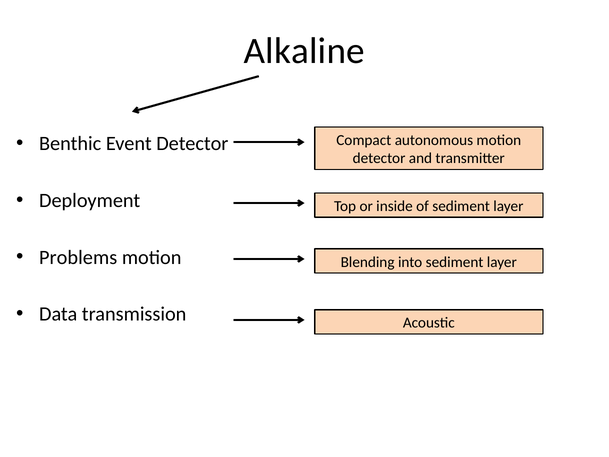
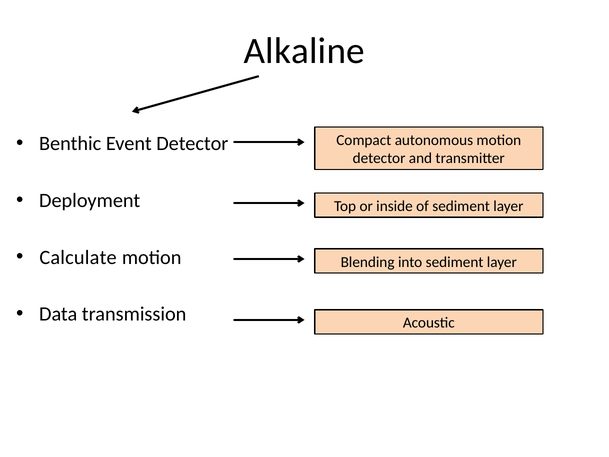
Problems: Problems -> Calculate (78, 257)
